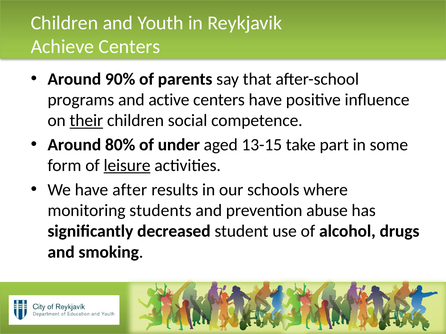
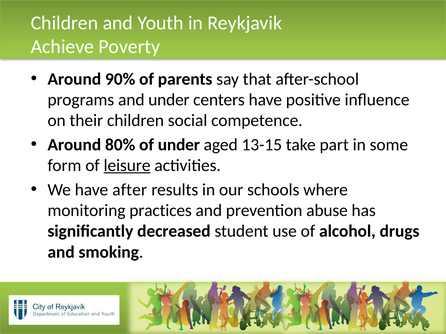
Achieve Centers: Centers -> Poverty (129, 47)
and active: active -> under (169, 100)
their underline: present -> none (86, 121)
students: students -> practices (161, 211)
